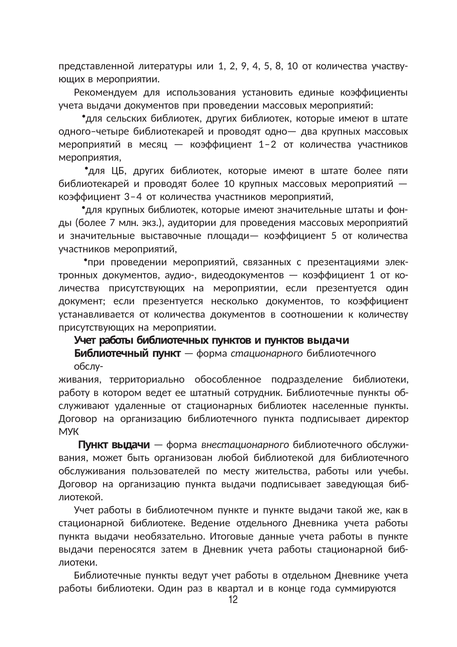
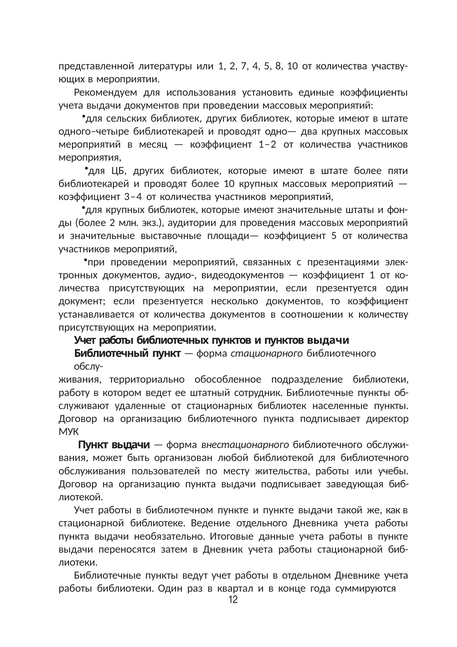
9: 9 -> 7 (245, 66)
более 7: 7 -> 2 (112, 223)
